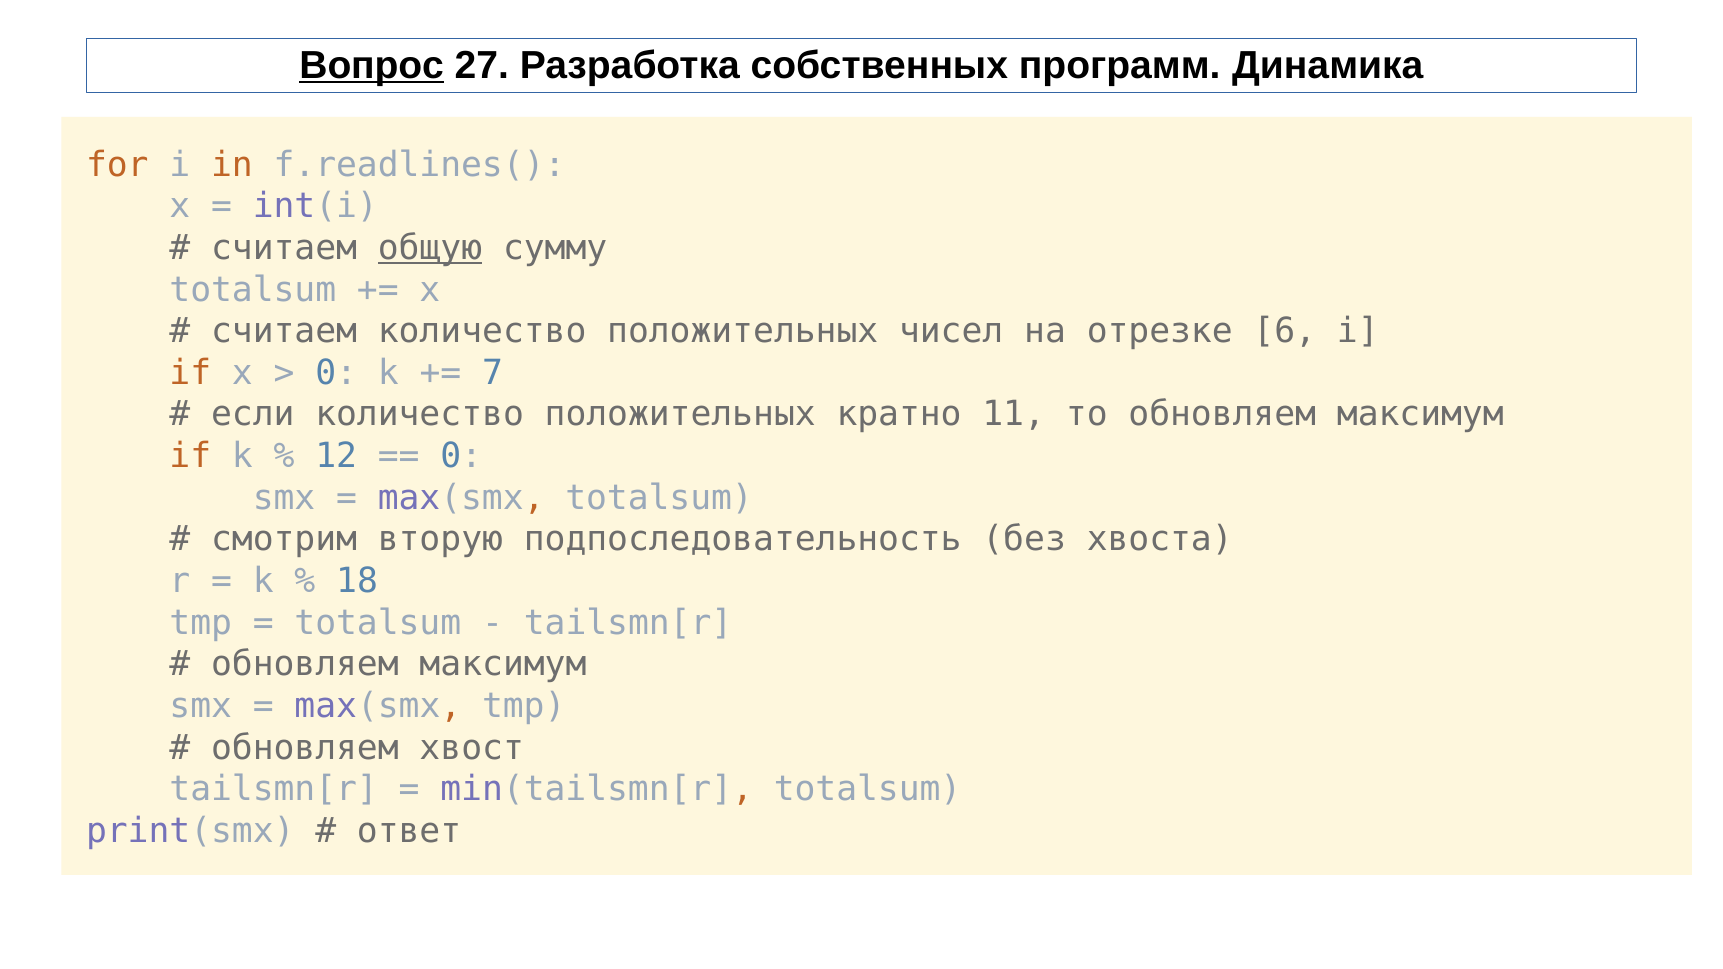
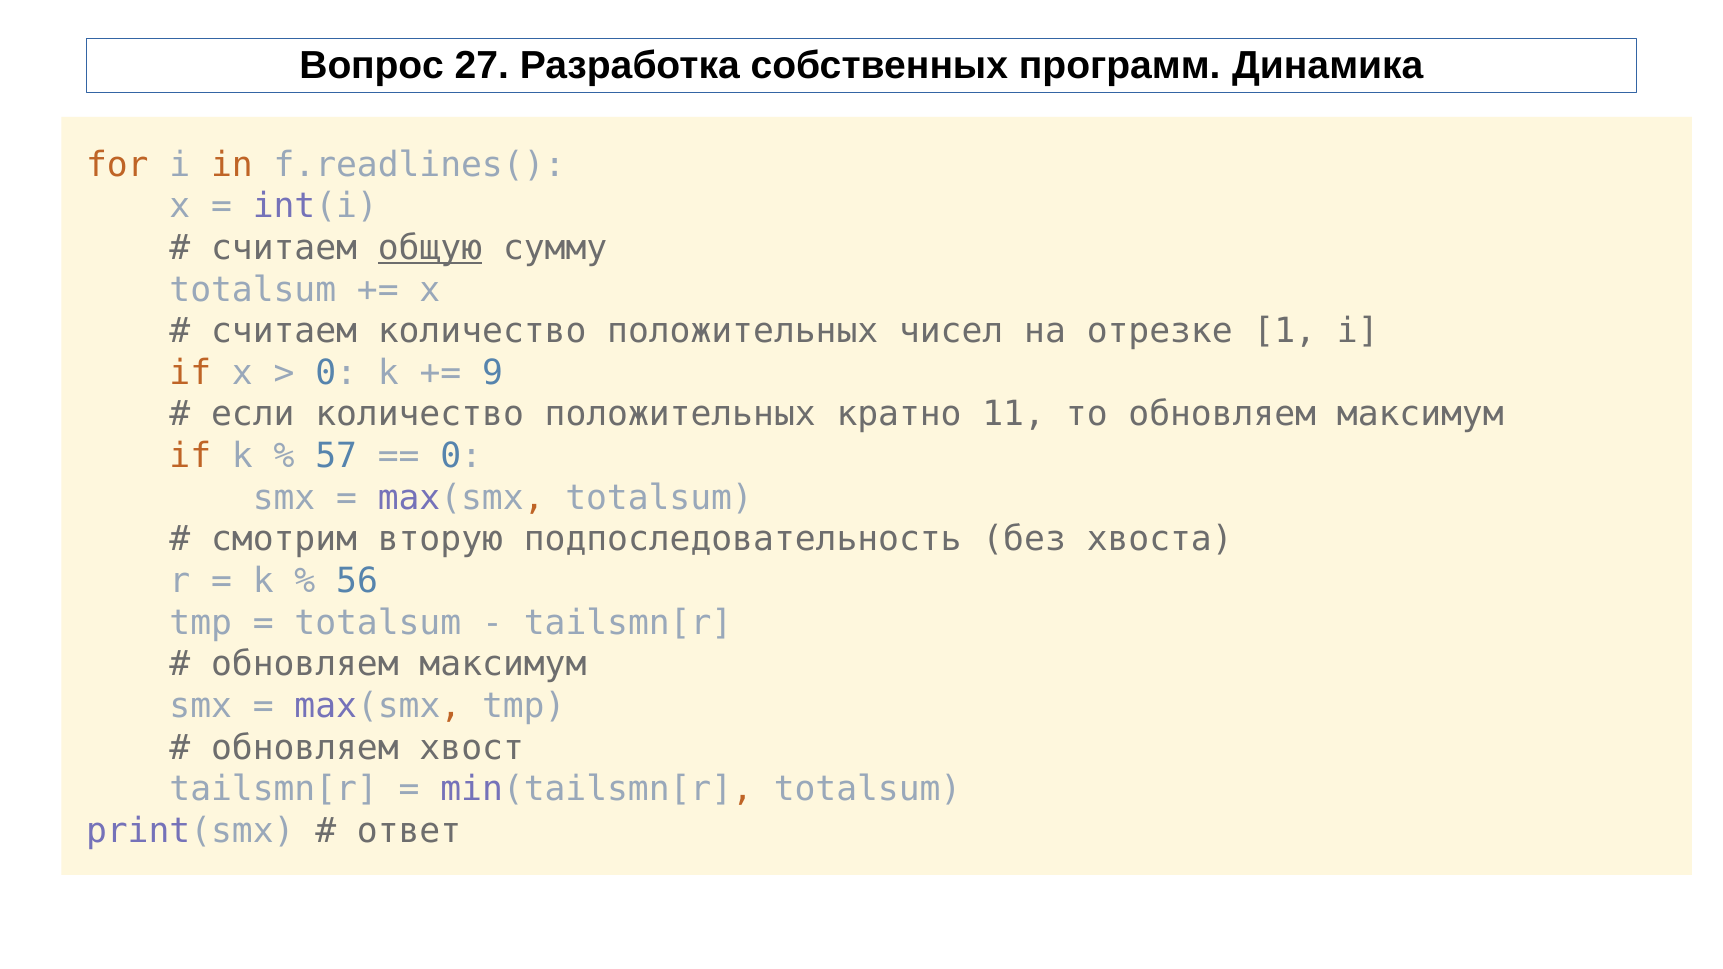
Вопрос underline: present -> none (372, 65)
6: 6 -> 1 (1285, 331)
7: 7 -> 9 (493, 373)
12: 12 -> 57 (336, 456)
18: 18 -> 56 (357, 581)
